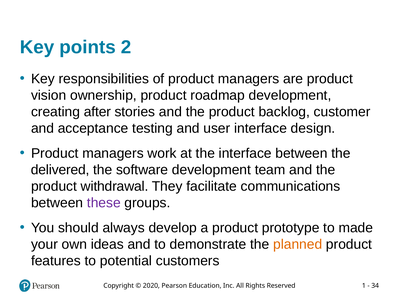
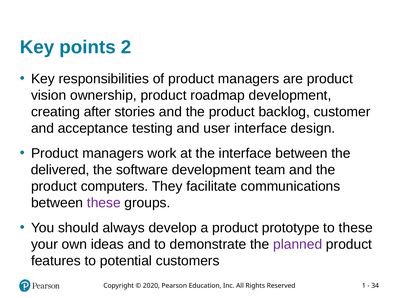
withdrawal: withdrawal -> computers (115, 187)
to made: made -> these (356, 228)
planned colour: orange -> purple (298, 245)
